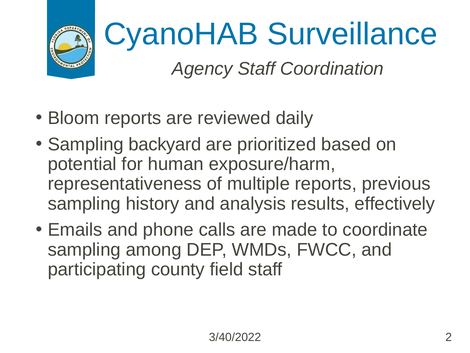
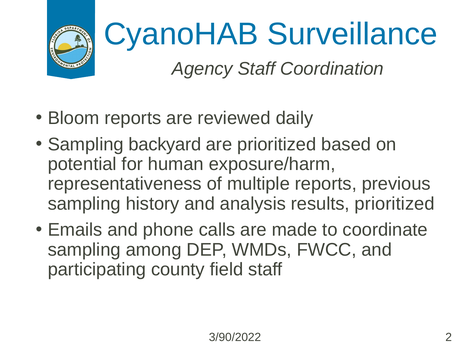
results effectively: effectively -> prioritized (395, 203)
3/40/2022: 3/40/2022 -> 3/90/2022 (235, 337)
